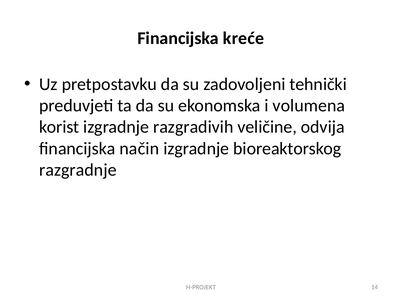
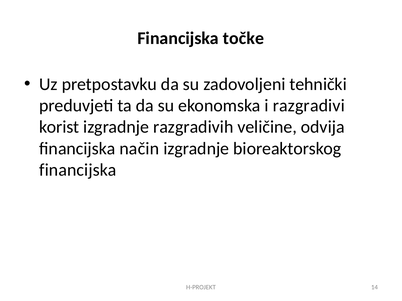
kreće: kreće -> točke (244, 38)
volumena: volumena -> razgradivi (309, 106)
razgradnje: razgradnje -> financijska (78, 170)
